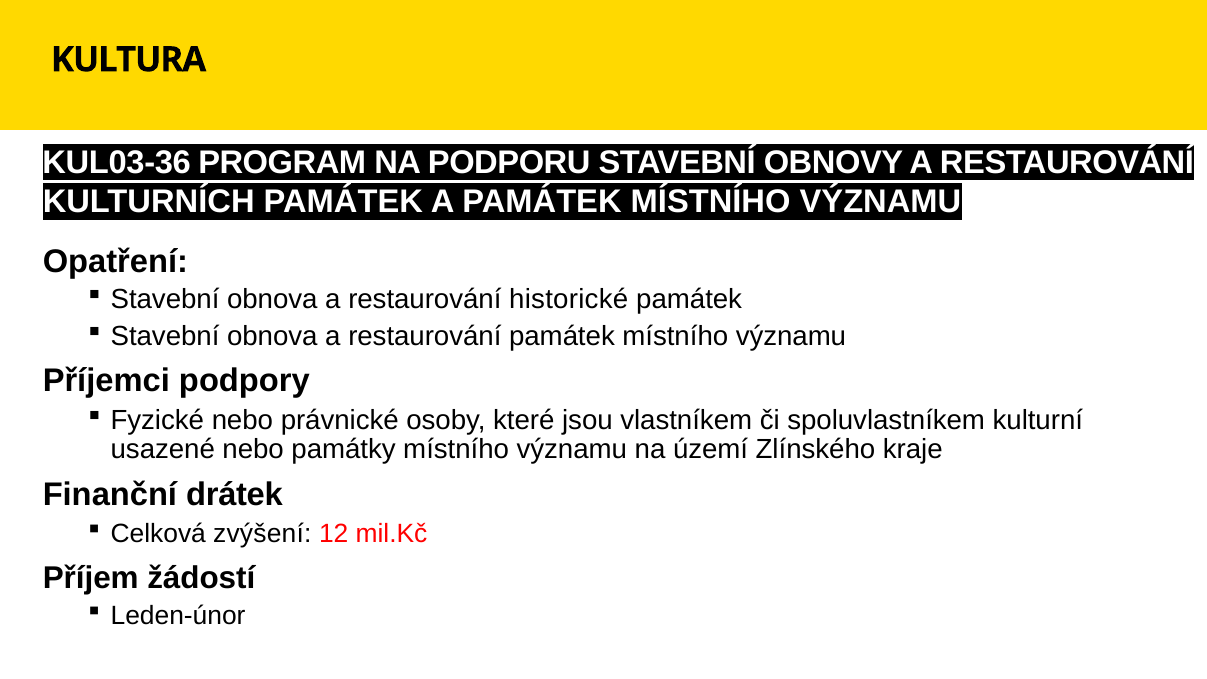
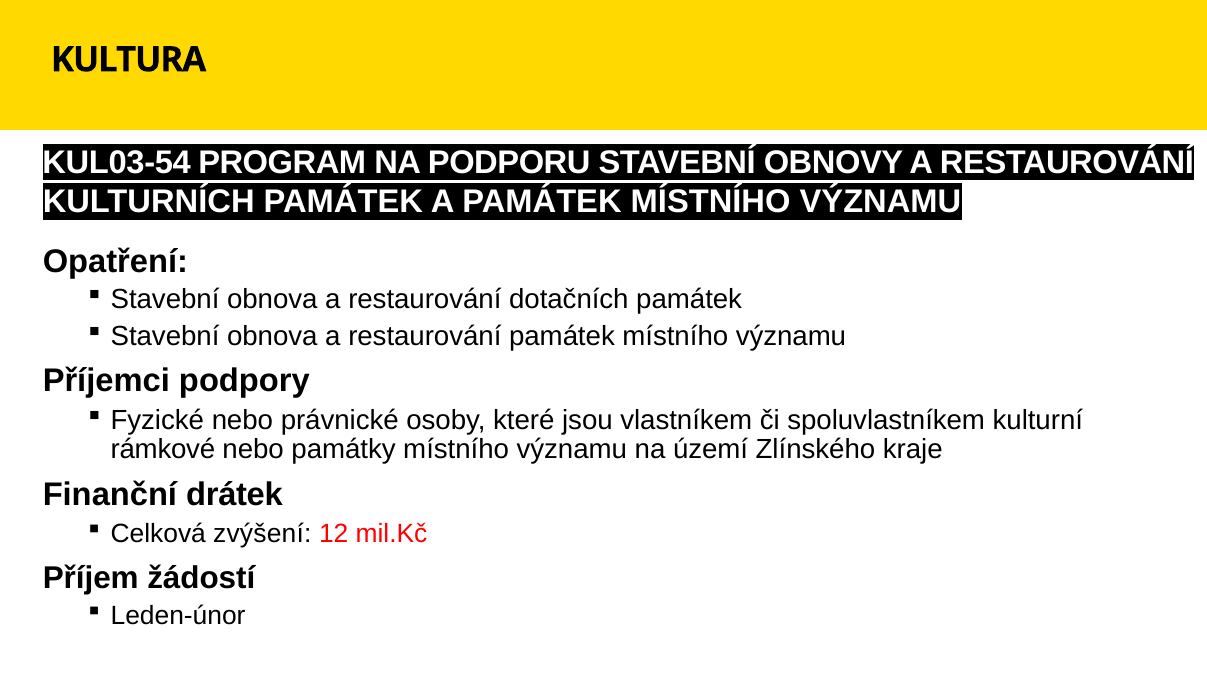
KUL03-36: KUL03-36 -> KUL03-54 (117, 163)
historické: historické -> dotačních (569, 300)
usazené: usazené -> rámkové (163, 450)
